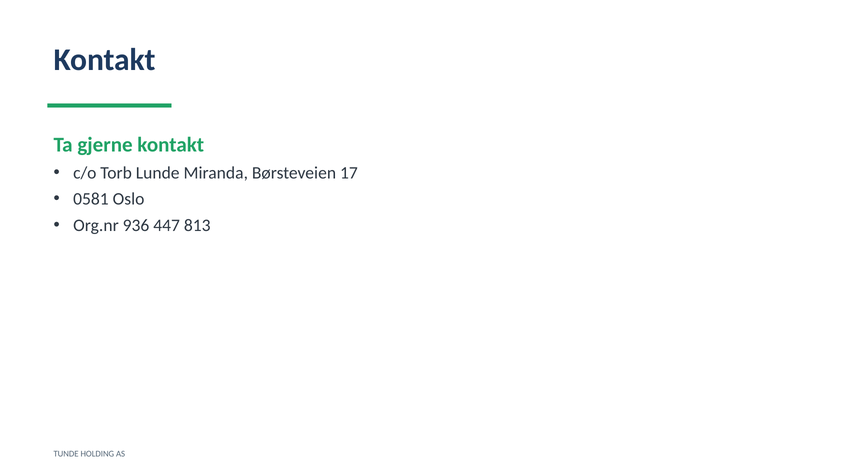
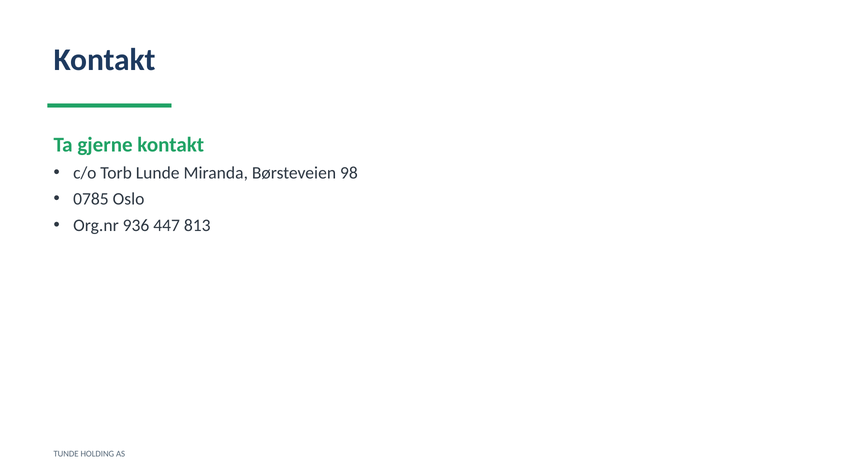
17: 17 -> 98 (349, 173)
0581: 0581 -> 0785 (91, 199)
